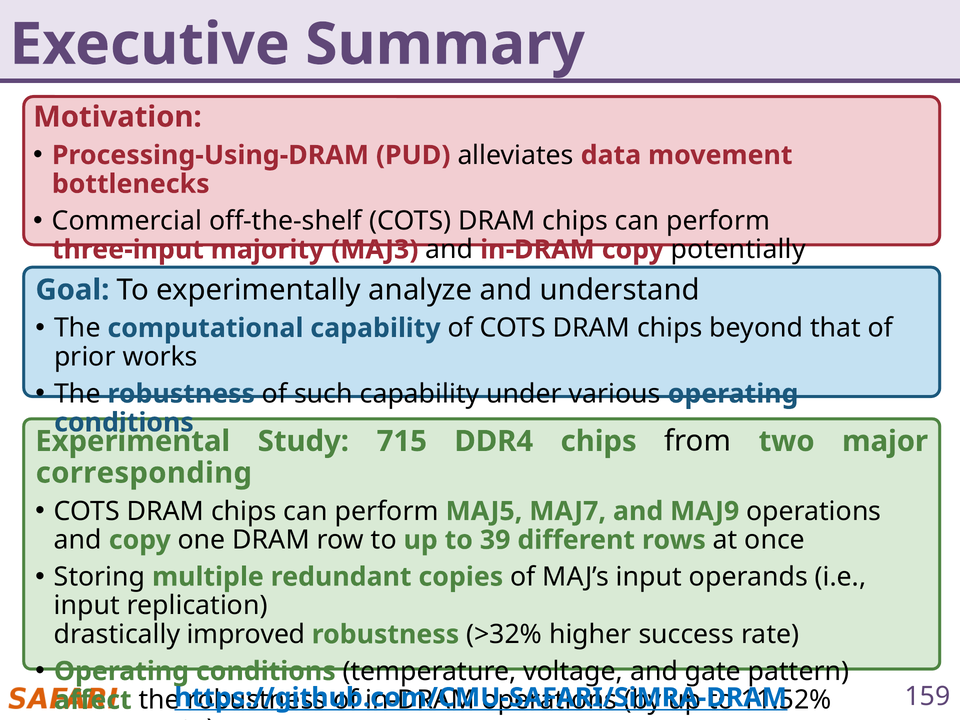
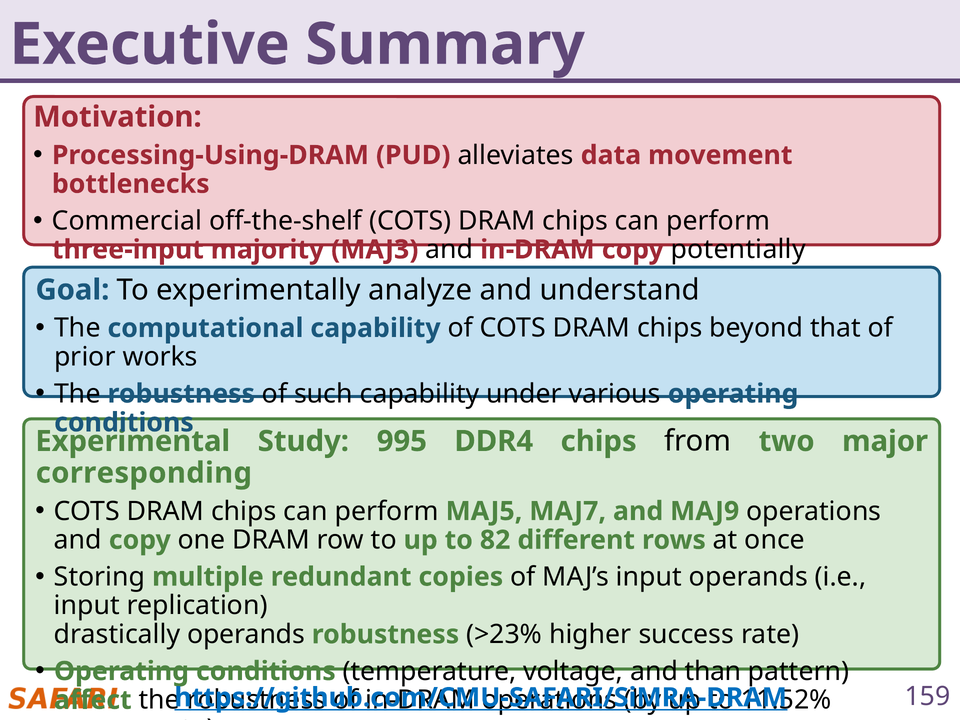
715: 715 -> 995 (402, 441)
39: 39 -> 82 (495, 540)
drastically improved: improved -> operands (246, 634)
>32%: >32% -> >23% (504, 634)
gate: gate -> than (713, 671)
